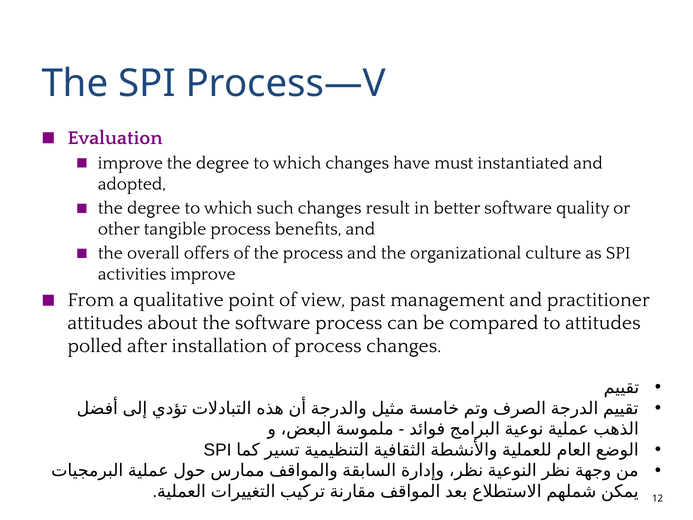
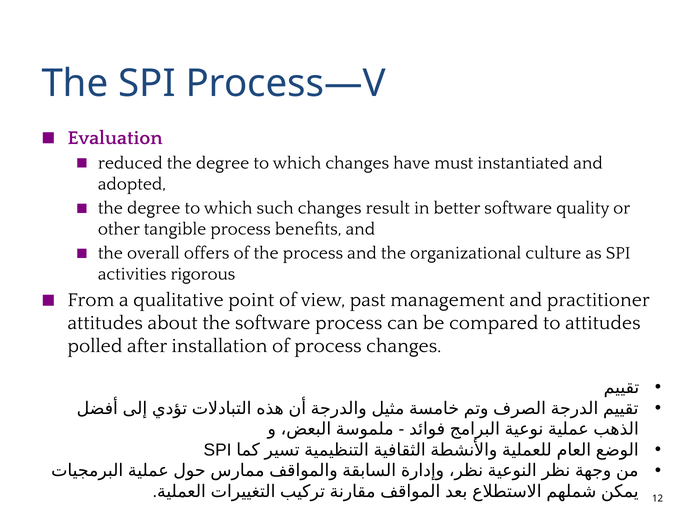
improve: improve -> reduced (130, 163)
activities improve: improve -> rigorous (203, 274)
